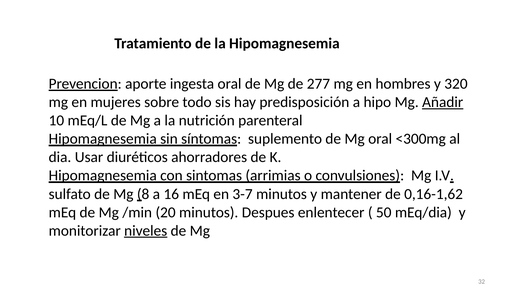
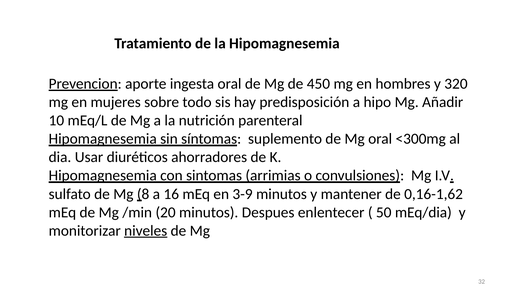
277: 277 -> 450 (318, 84)
Añadir underline: present -> none (443, 102)
3-7: 3-7 -> 3-9 (243, 194)
